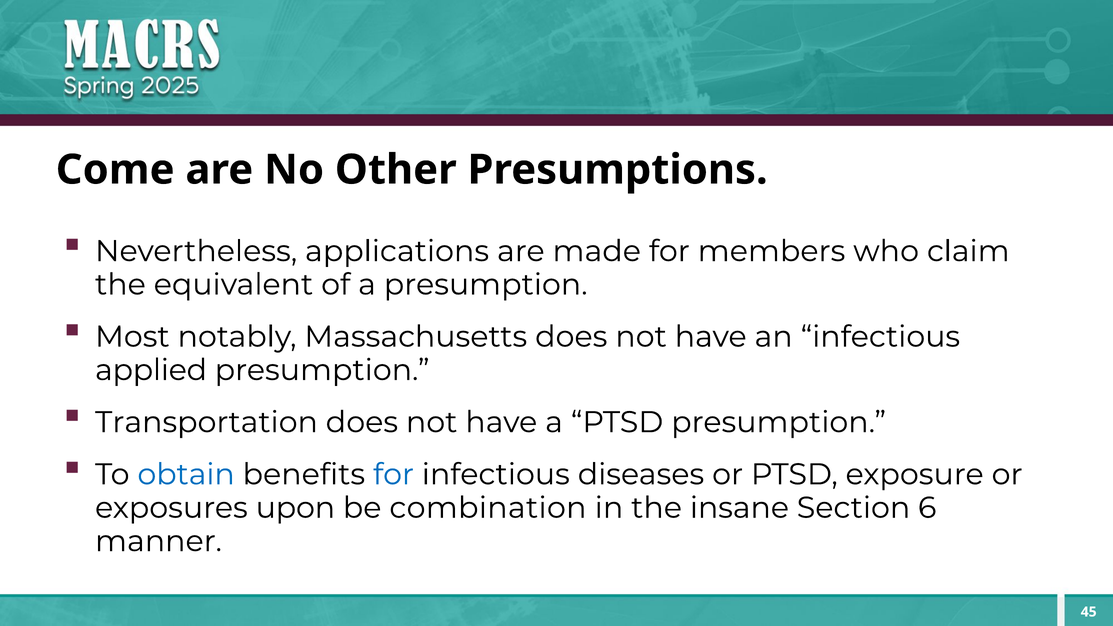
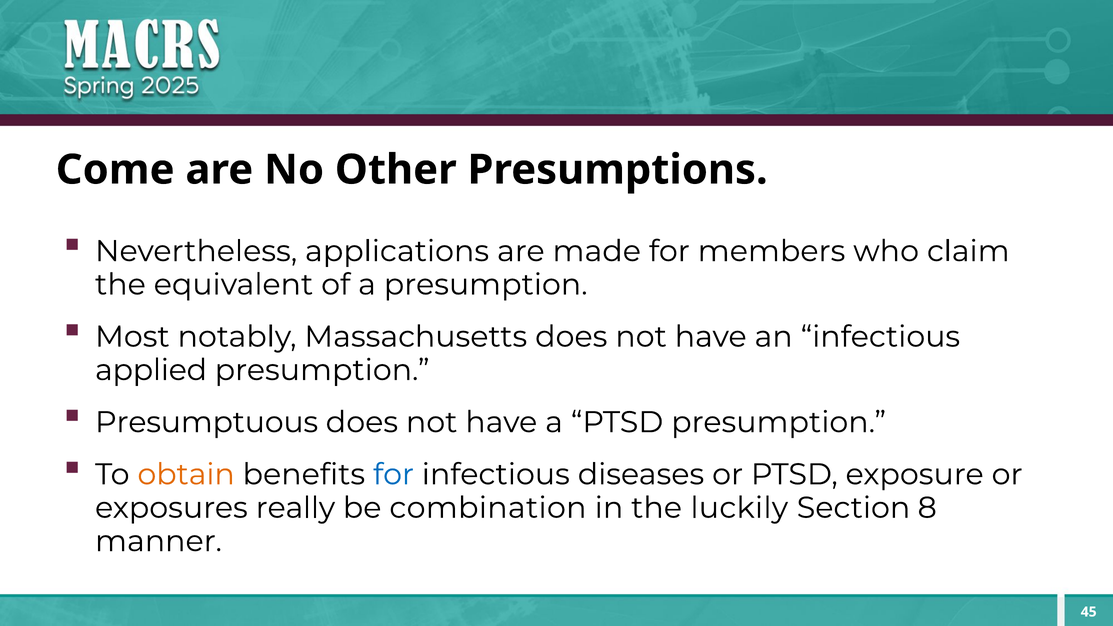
Transportation: Transportation -> Presumptuous (207, 422)
obtain colour: blue -> orange (186, 474)
upon: upon -> really (295, 508)
insane: insane -> luckily (739, 508)
6: 6 -> 8 (927, 508)
